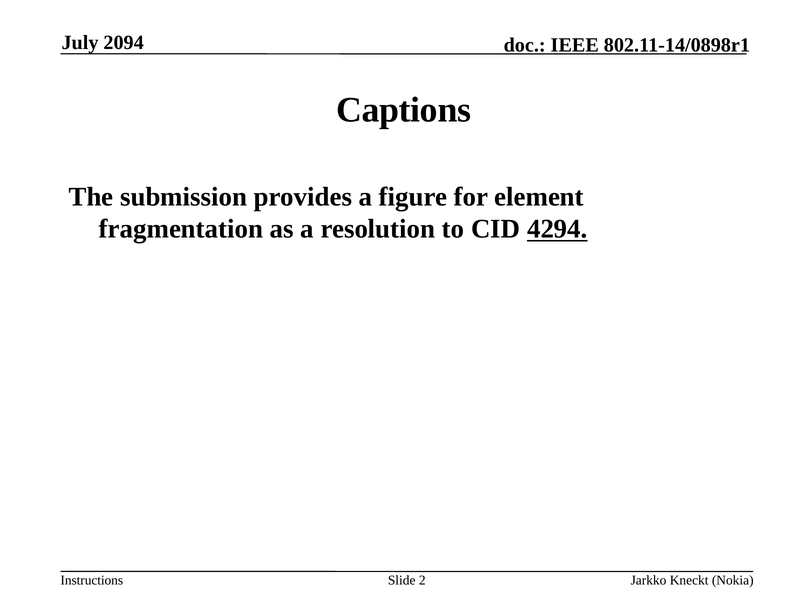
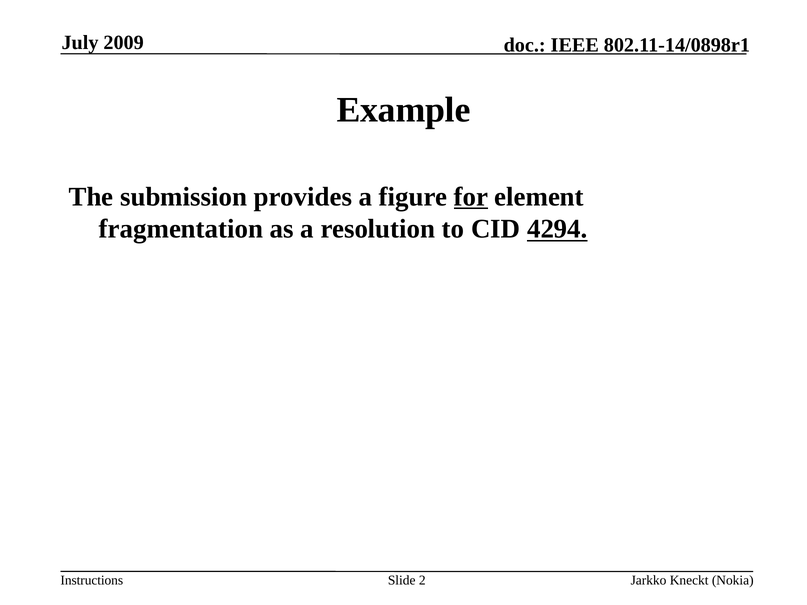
2094: 2094 -> 2009 (124, 43)
Captions: Captions -> Example (404, 110)
for underline: none -> present (471, 197)
